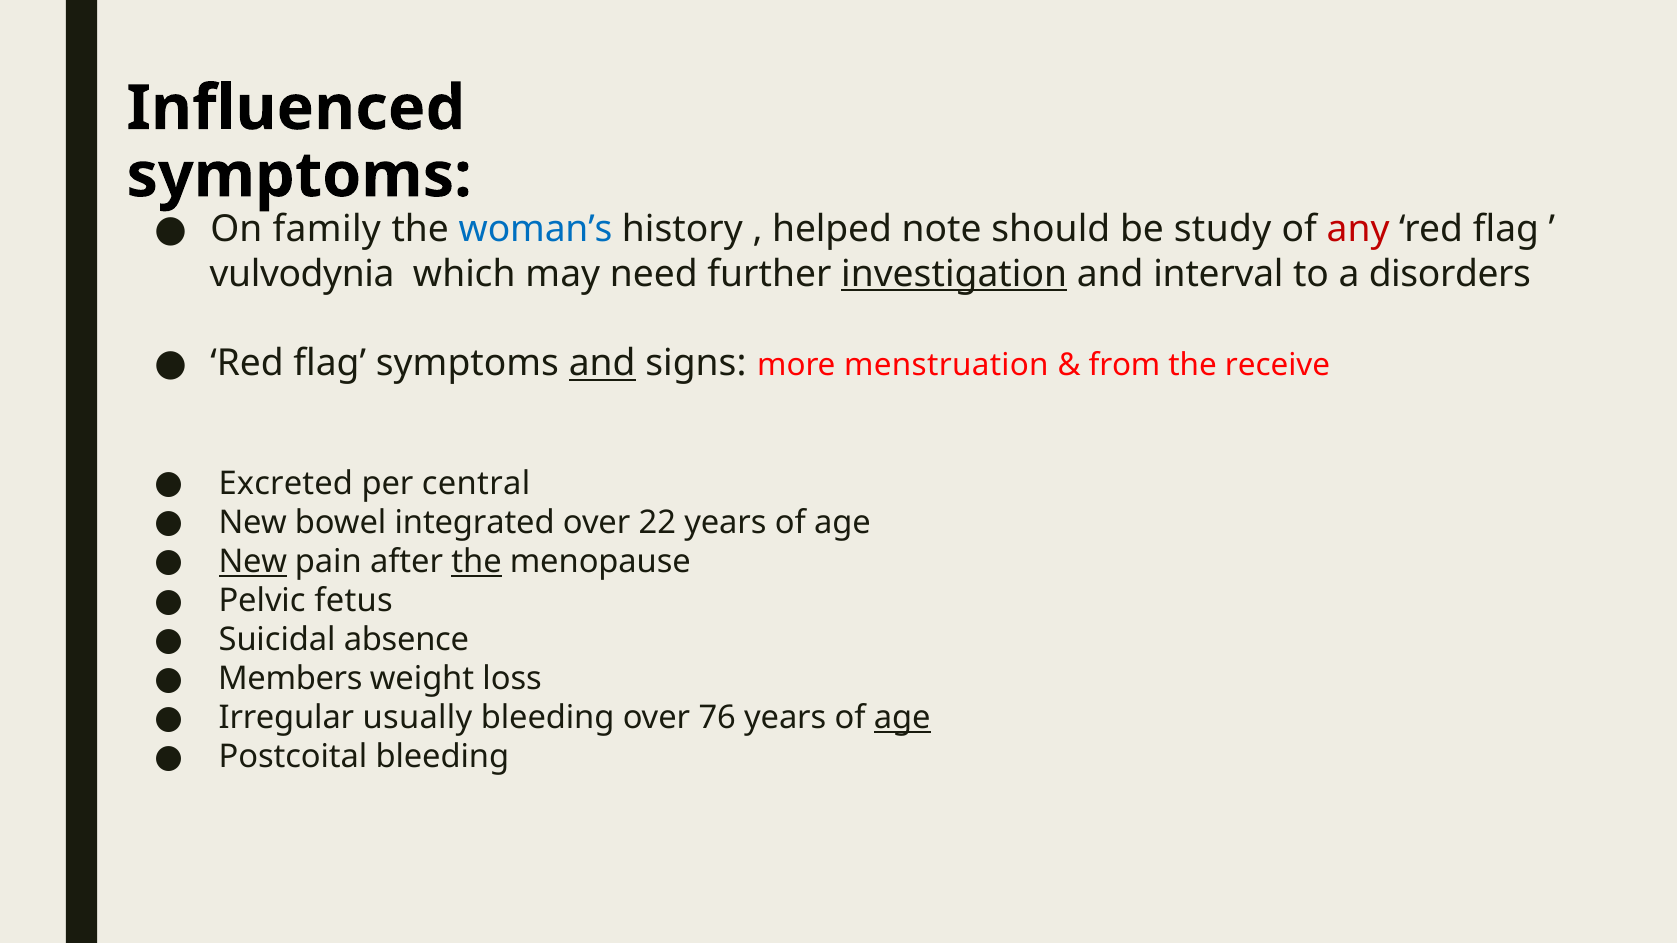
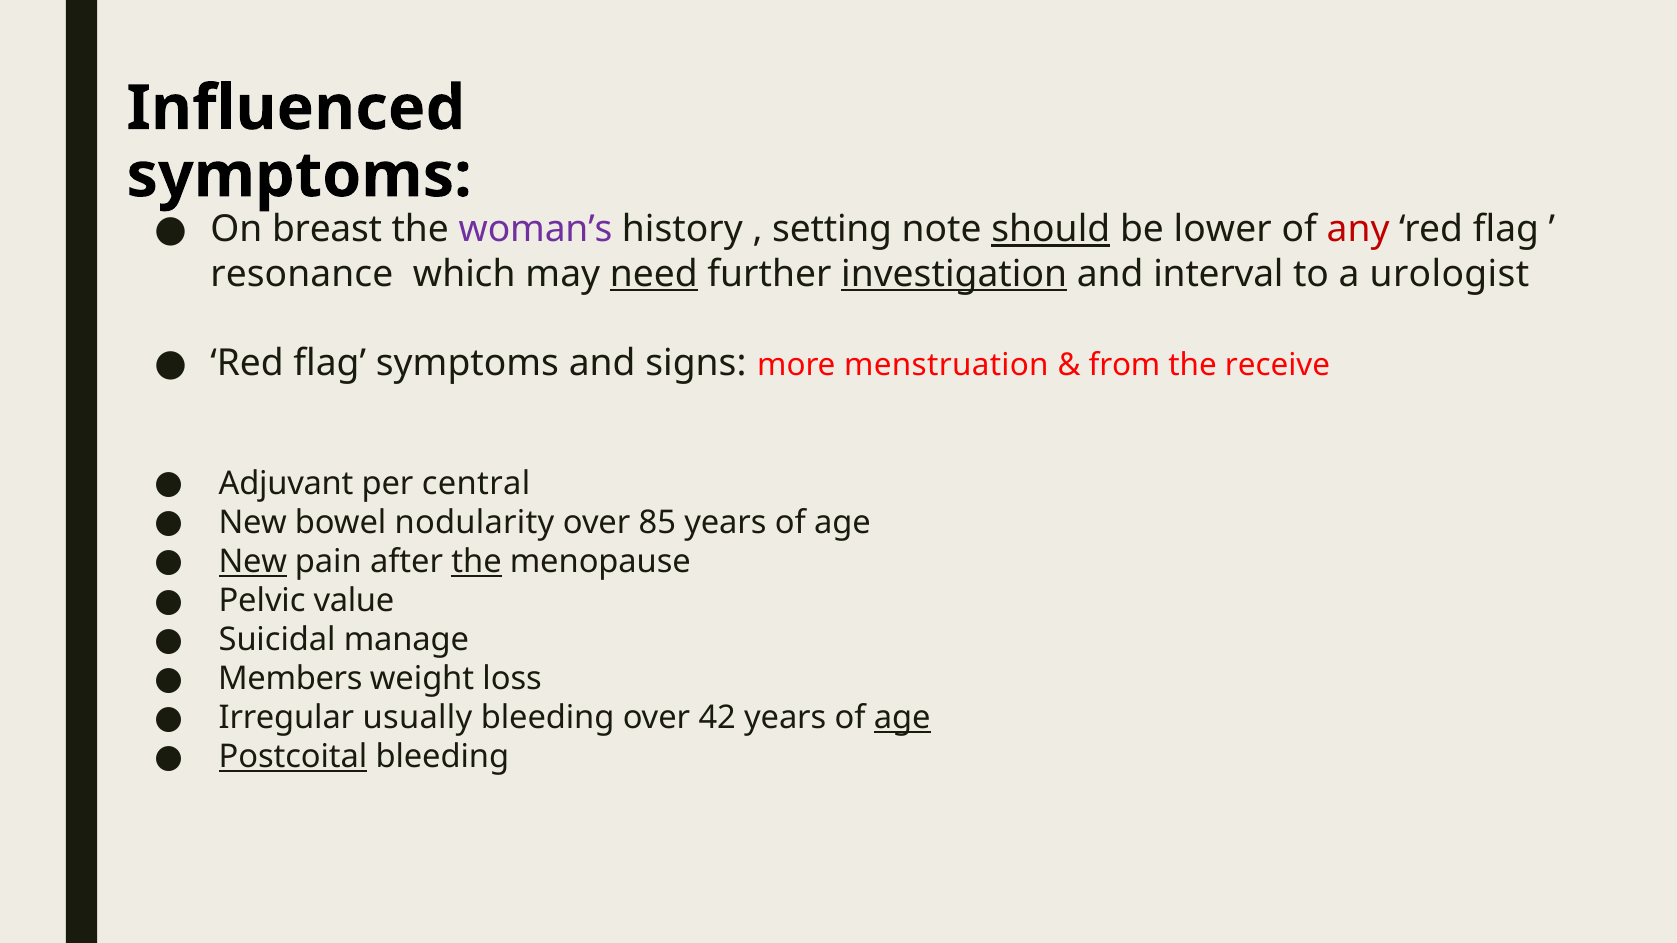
family: family -> breast (327, 230)
woman’s colour: blue -> purple (536, 230)
helped: helped -> setting (832, 230)
should underline: none -> present (1051, 230)
study: study -> lower (1223, 230)
vulvodynia: vulvodynia -> resonance (302, 274)
need underline: none -> present (654, 274)
disorders: disorders -> urologist (1449, 274)
and underline: present -> none (602, 364)
Excreted: Excreted -> Adjuvant (286, 484)
integrated: integrated -> nodularity (474, 523)
22: 22 -> 85 (657, 523)
fetus: fetus -> value (354, 601)
absence: absence -> manage (406, 640)
76: 76 -> 42 (717, 718)
Postcoital underline: none -> present (293, 757)
